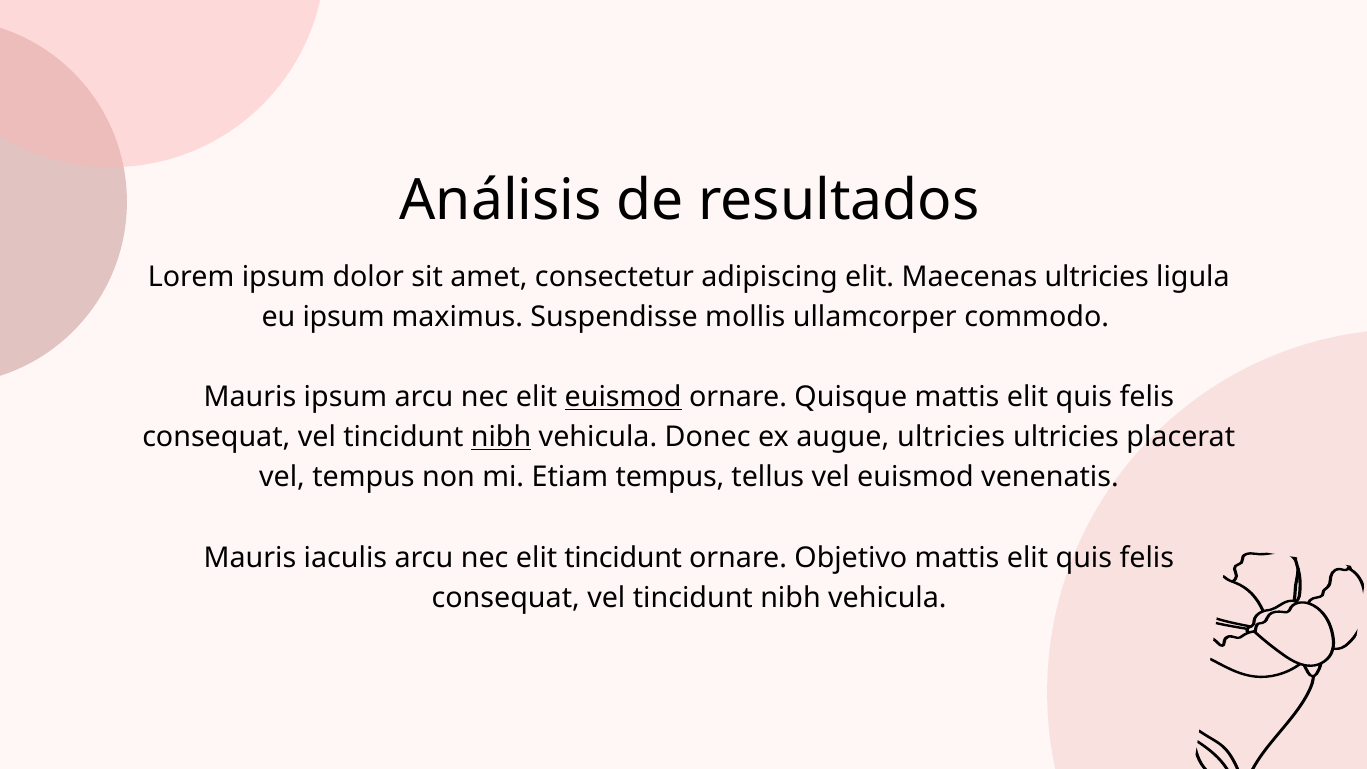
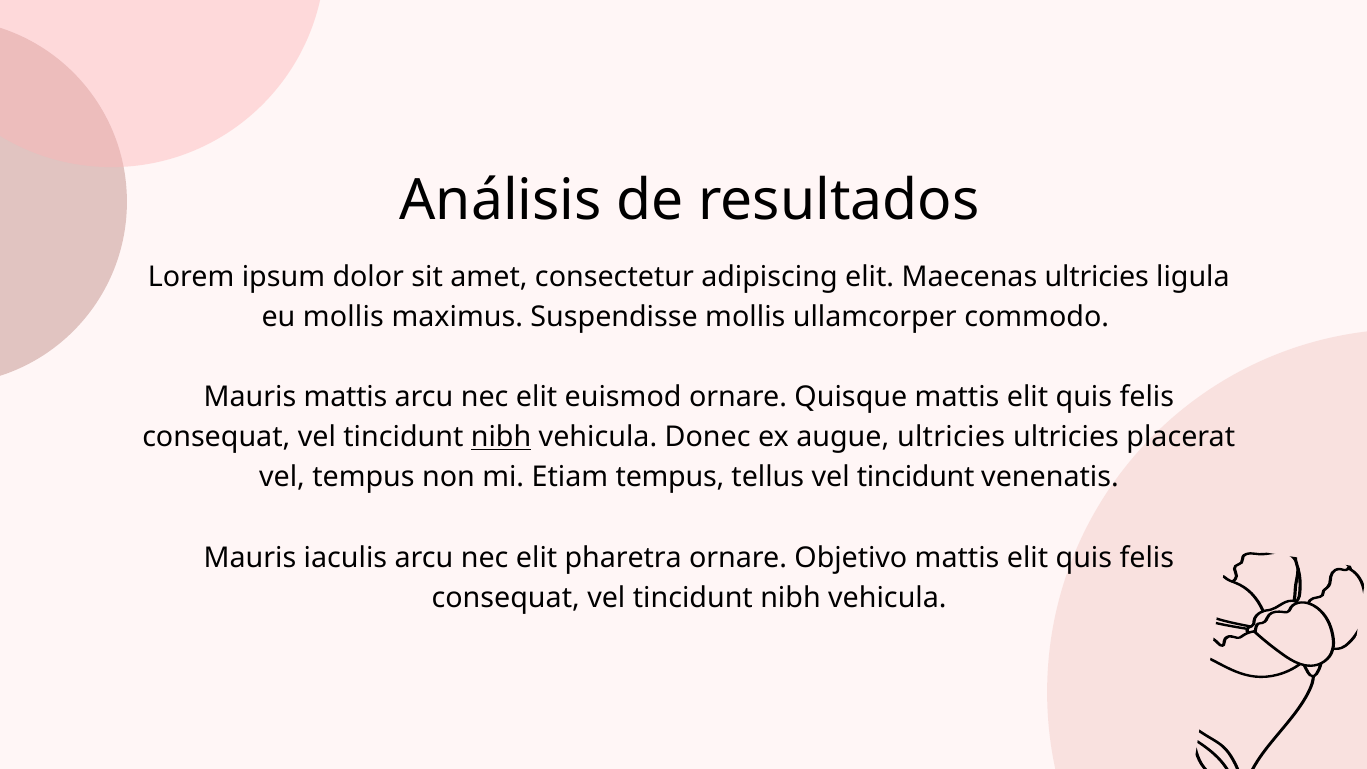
eu ipsum: ipsum -> mollis (343, 317)
Mauris ipsum: ipsum -> mattis (346, 397)
euismod underline: present -> none (623, 397)
tellus vel euismod: euismod -> tincidunt (916, 477)
elit tincidunt: tincidunt -> pharetra (623, 558)
